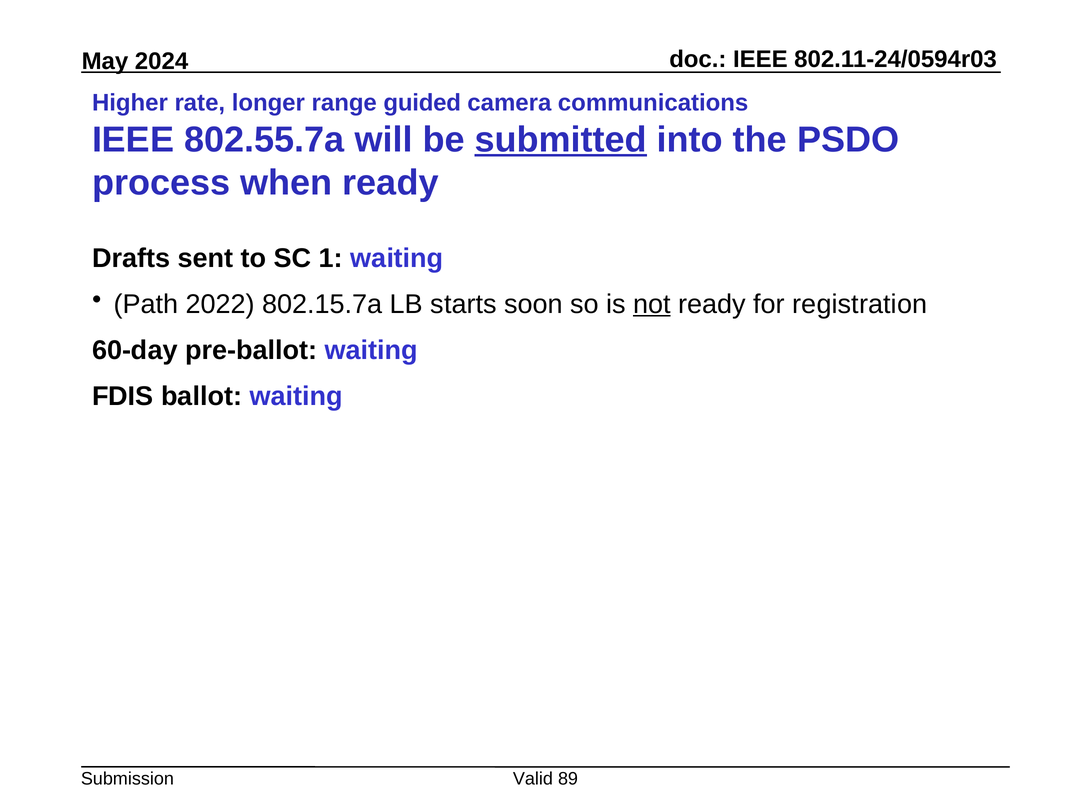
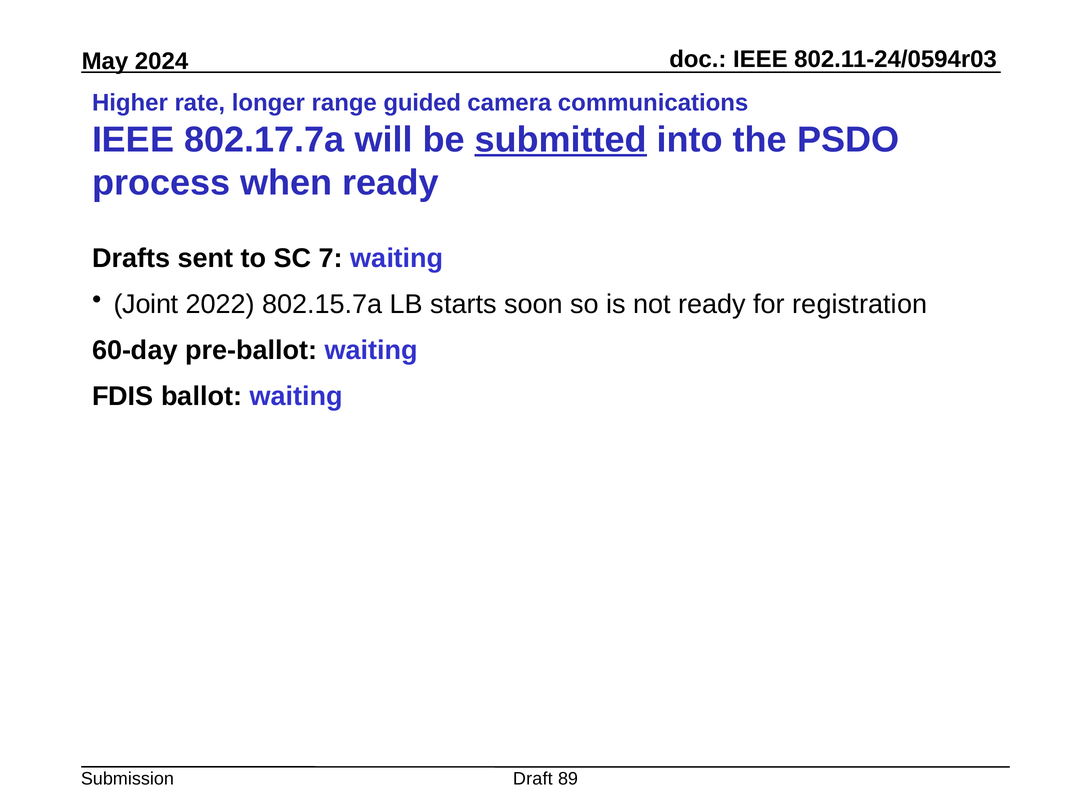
802.55.7a: 802.55.7a -> 802.17.7a (264, 140)
1: 1 -> 7 (331, 258)
Path: Path -> Joint (146, 304)
not underline: present -> none (652, 304)
Valid: Valid -> Draft (533, 778)
